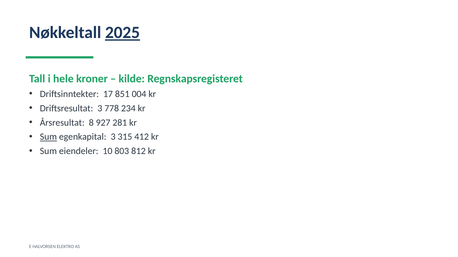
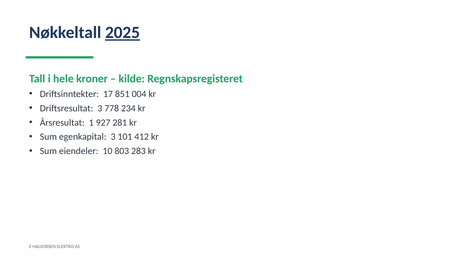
8: 8 -> 1 (91, 123)
Sum underline: present -> none (48, 137)
315: 315 -> 101 (125, 137)
812: 812 -> 283 (138, 151)
